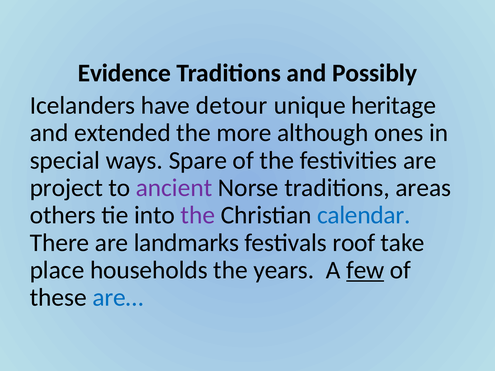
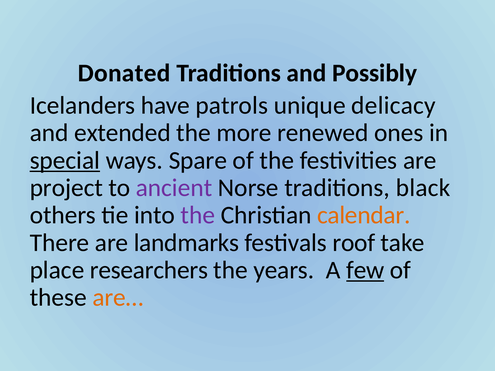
Evidence: Evidence -> Donated (124, 73)
detour: detour -> patrols (232, 106)
heritage: heritage -> delicacy (394, 106)
although: although -> renewed (323, 133)
special underline: none -> present (65, 160)
areas: areas -> black (423, 188)
calendar colour: blue -> orange (364, 215)
households: households -> researchers (149, 270)
are… colour: blue -> orange (118, 298)
